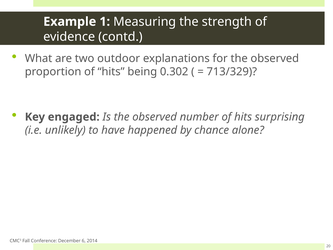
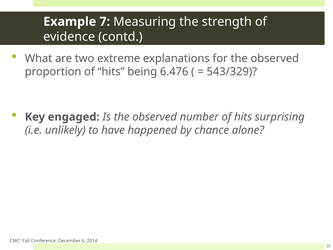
1: 1 -> 7 (105, 22)
outdoor: outdoor -> extreme (119, 58)
0.302: 0.302 -> 6.476 (174, 72)
713/329: 713/329 -> 543/329 (232, 72)
